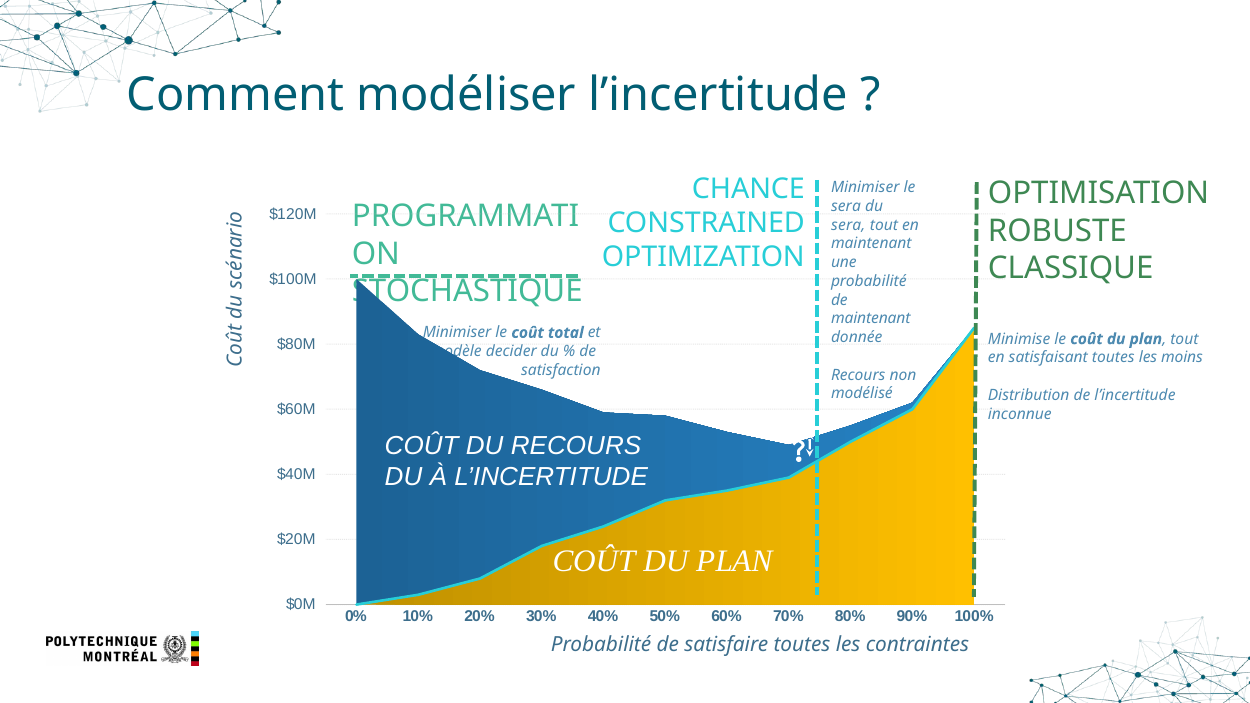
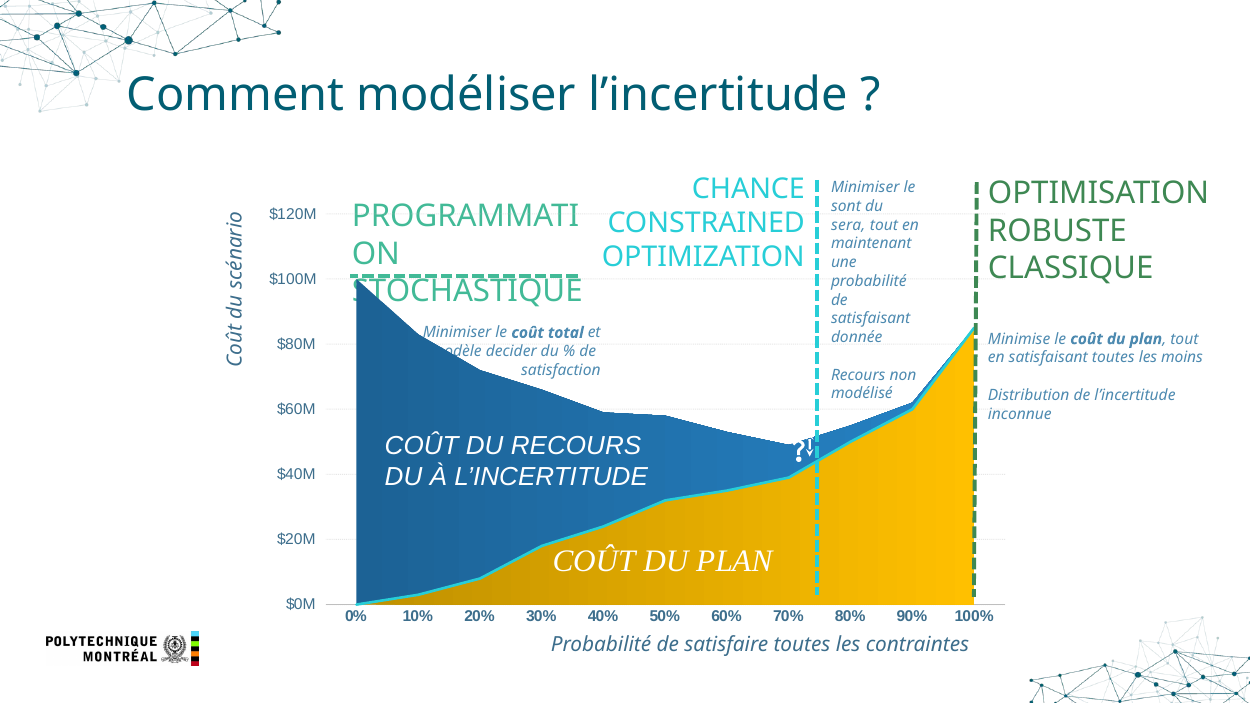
sera: sera -> sont (846, 206)
maintenant: maintenant -> satisfaisant (871, 319)
